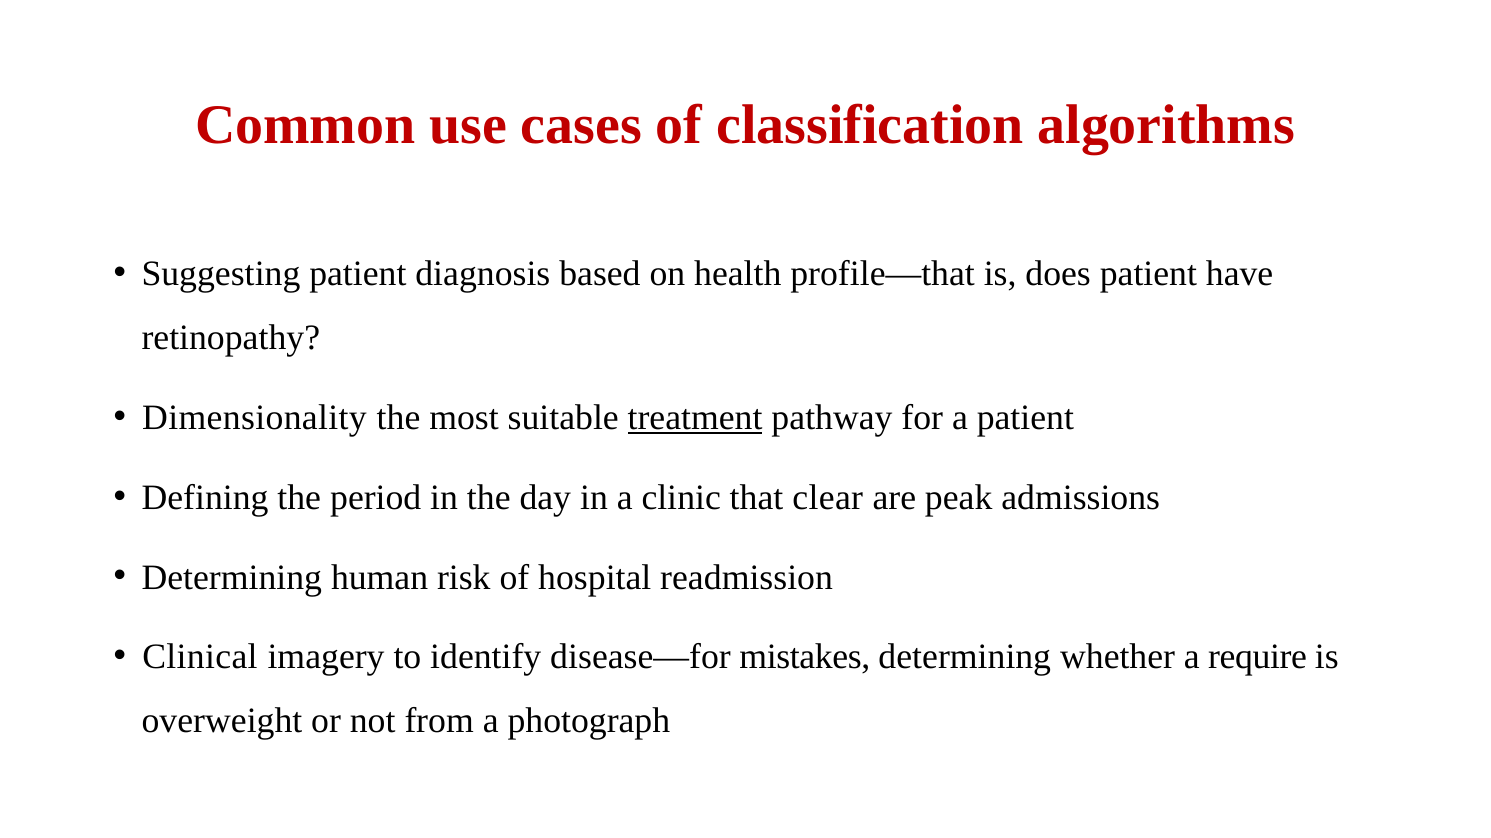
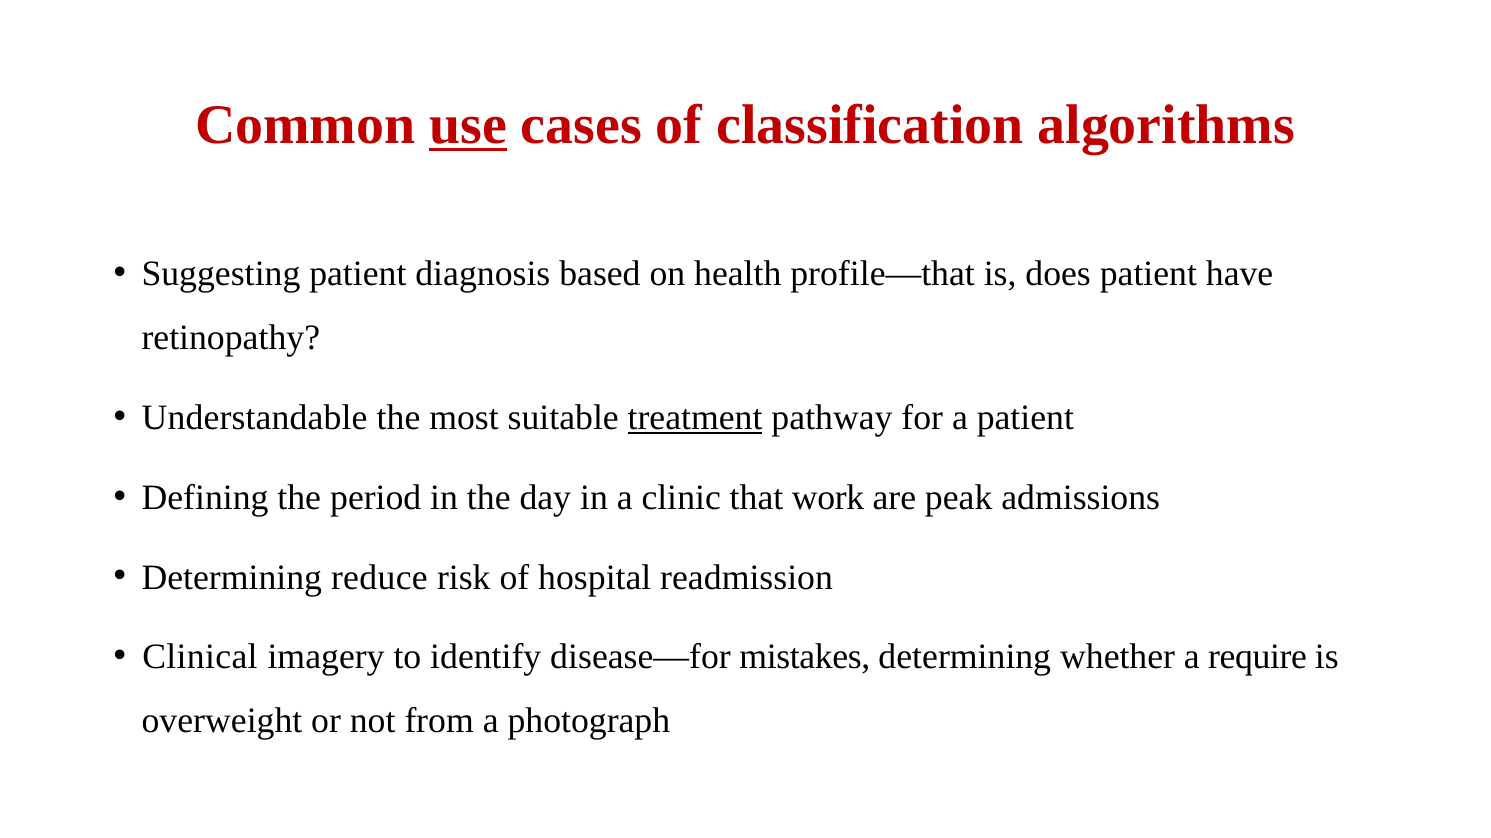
use underline: none -> present (468, 125)
Dimensionality: Dimensionality -> Understandable (255, 418)
clear: clear -> work (828, 498)
human: human -> reduce (379, 578)
